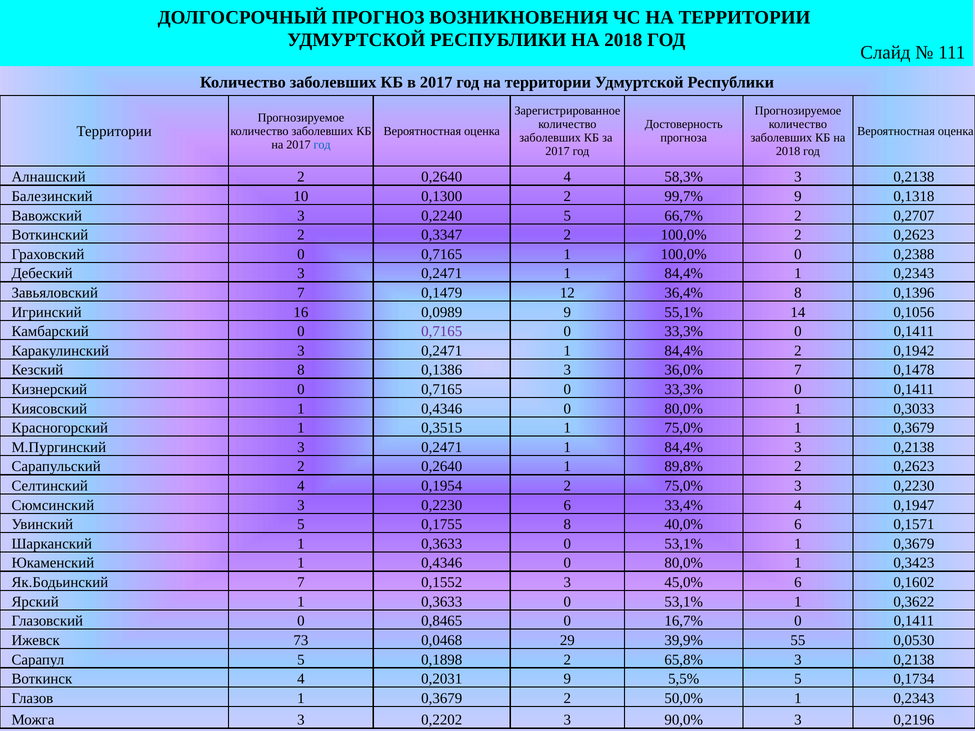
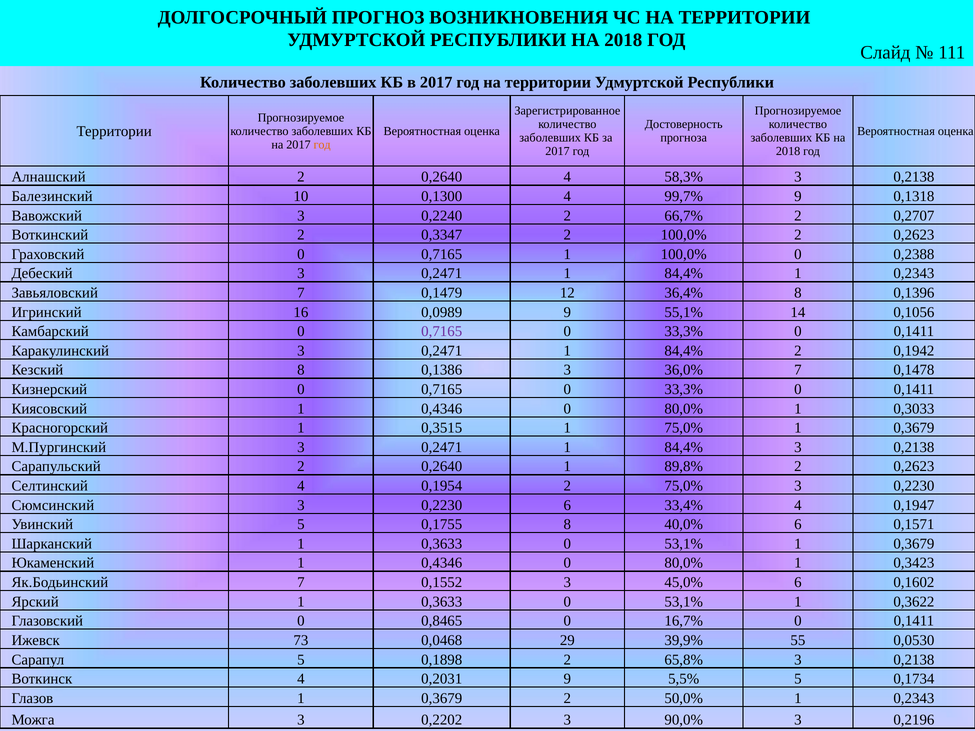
год colour: blue -> orange (322, 145)
0,1300 2: 2 -> 4 (567, 196)
0,2240 5: 5 -> 2 (567, 216)
